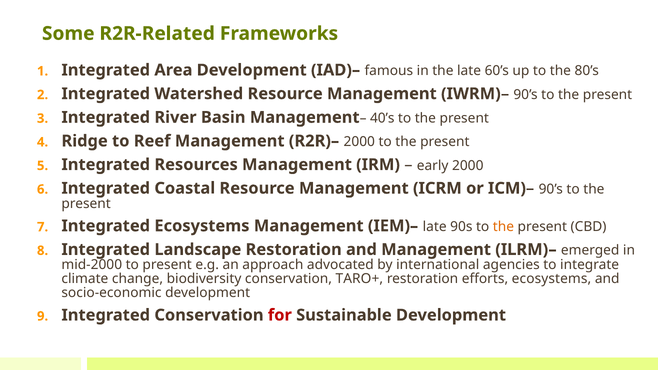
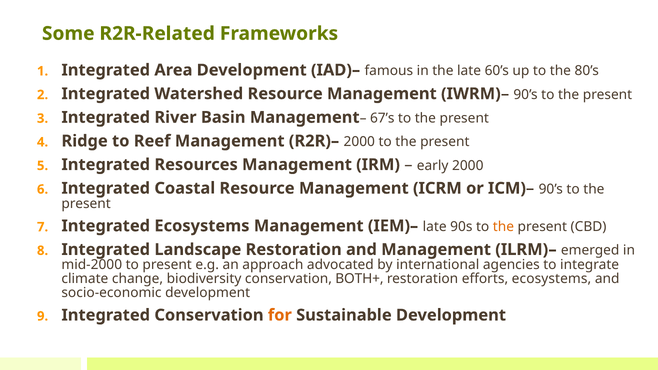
40’s: 40’s -> 67’s (382, 118)
TARO+: TARO+ -> BOTH+ (359, 279)
for colour: red -> orange (280, 315)
